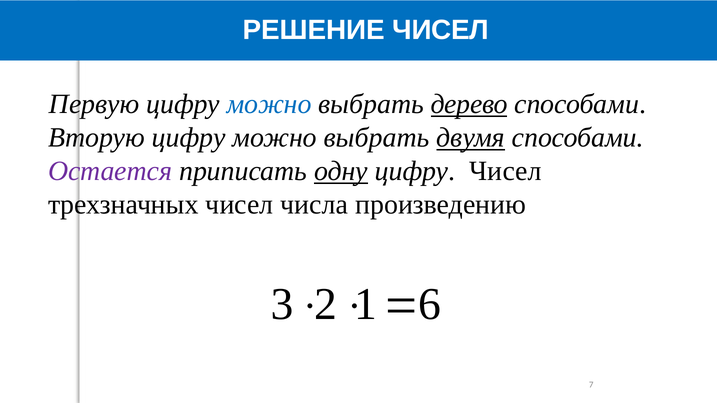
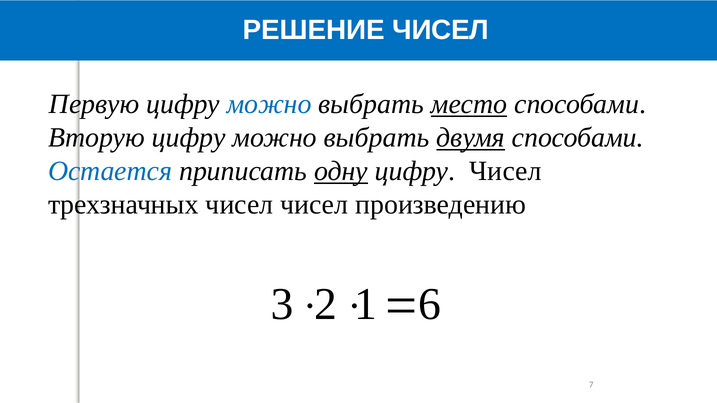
дерево: дерево -> место (469, 104)
Остается colour: purple -> blue (110, 171)
чисел числа: числа -> чисел (314, 205)
